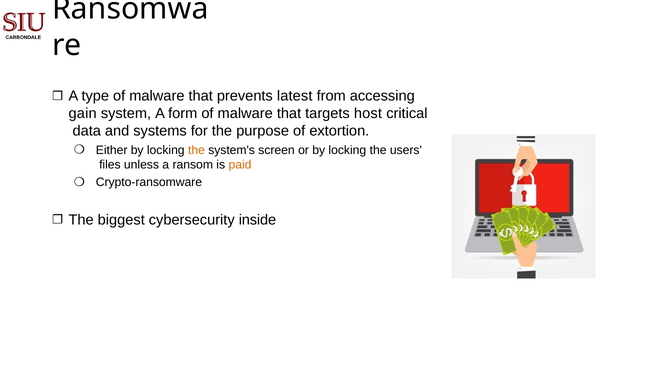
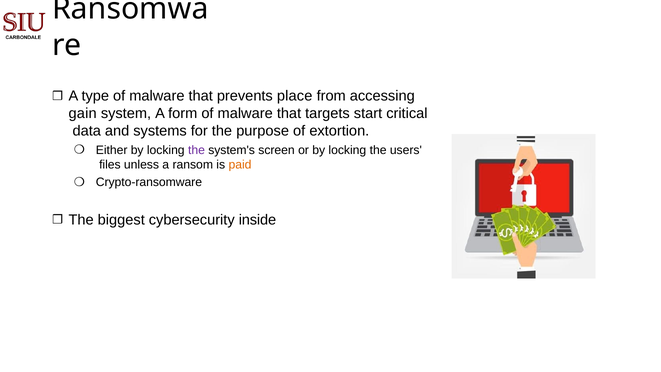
latest: latest -> place (295, 96)
host: host -> start (368, 113)
the colour: orange -> purple (197, 150)
